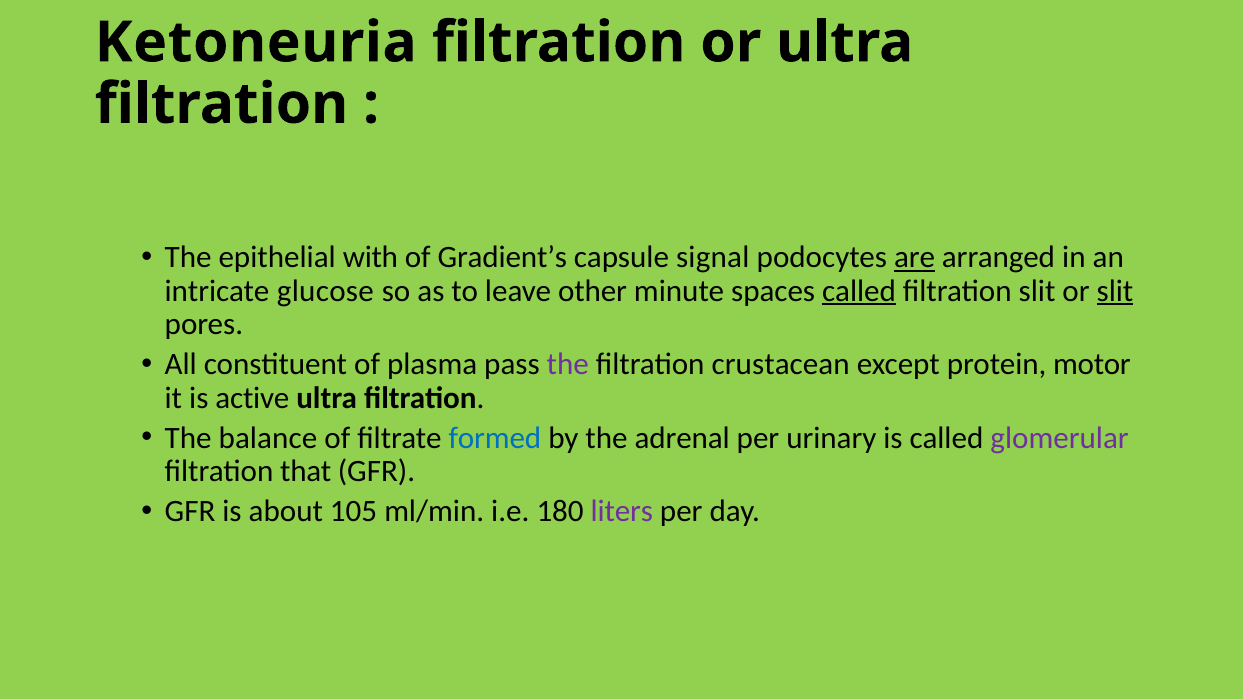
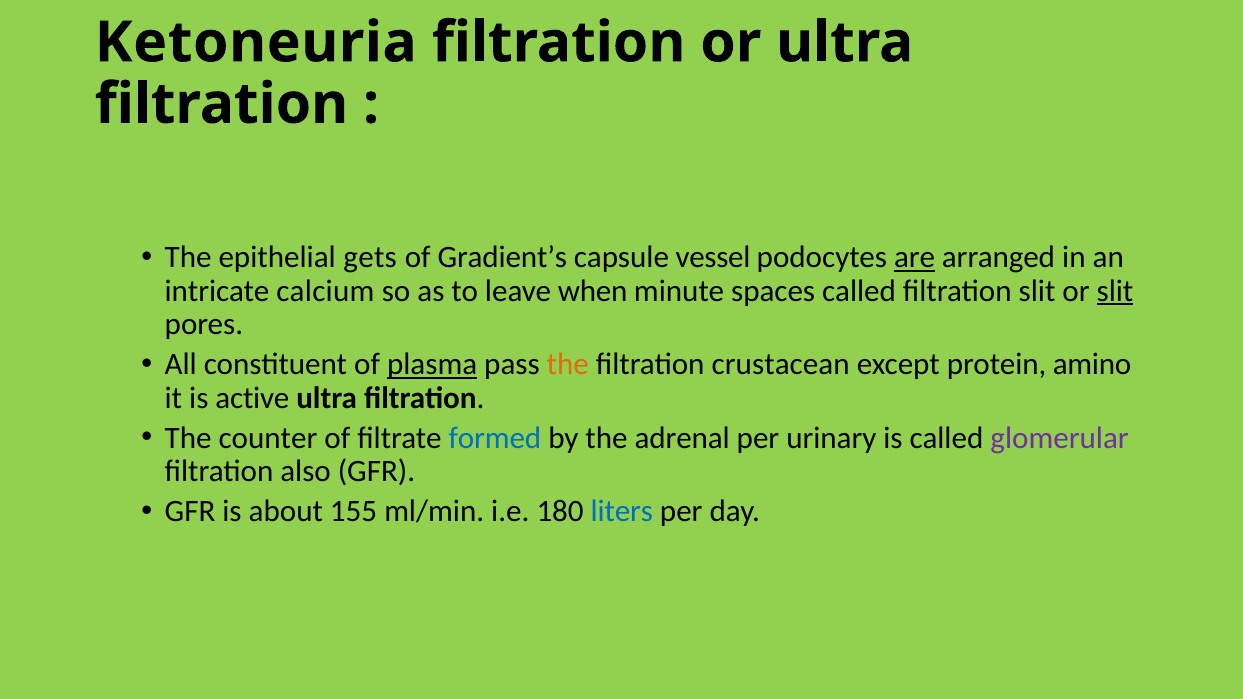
with: with -> gets (370, 257)
signal: signal -> vessel (713, 257)
glucose: glucose -> calcium (325, 291)
other: other -> when (593, 291)
called underline: present -> none (859, 291)
plasma underline: none -> present (432, 364)
the colour: purple -> orange (568, 364)
motor: motor -> amino (1092, 364)
balance: balance -> counter (268, 438)
that: that -> also (306, 472)
105: 105 -> 155 (354, 512)
liters colour: purple -> blue (622, 512)
